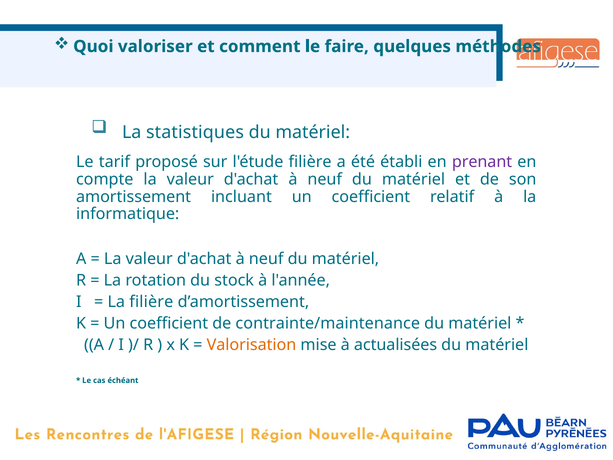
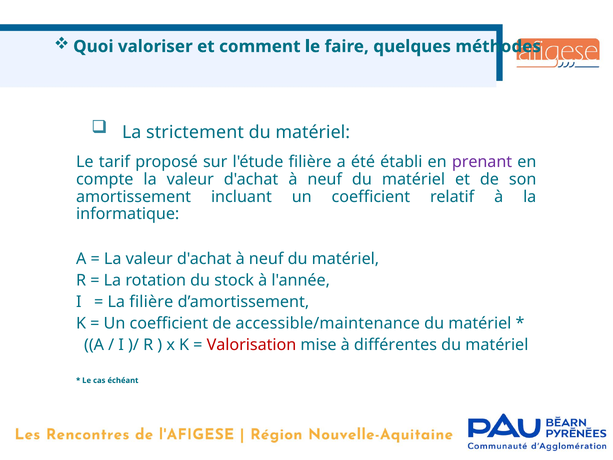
statistiques: statistiques -> strictement (195, 132)
contrainte/maintenance: contrainte/maintenance -> accessible/maintenance (328, 323)
Valorisation colour: orange -> red (251, 345)
actualisées: actualisées -> différentes (396, 345)
